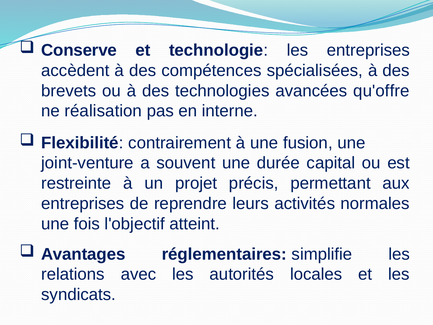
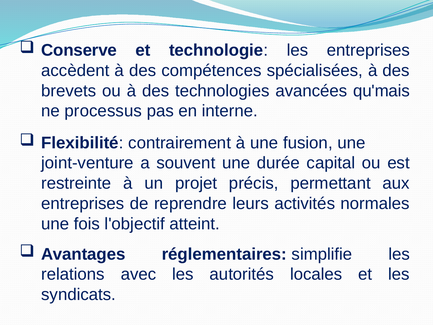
qu'offre: qu'offre -> qu'mais (382, 91)
réalisation: réalisation -> processus (103, 111)
